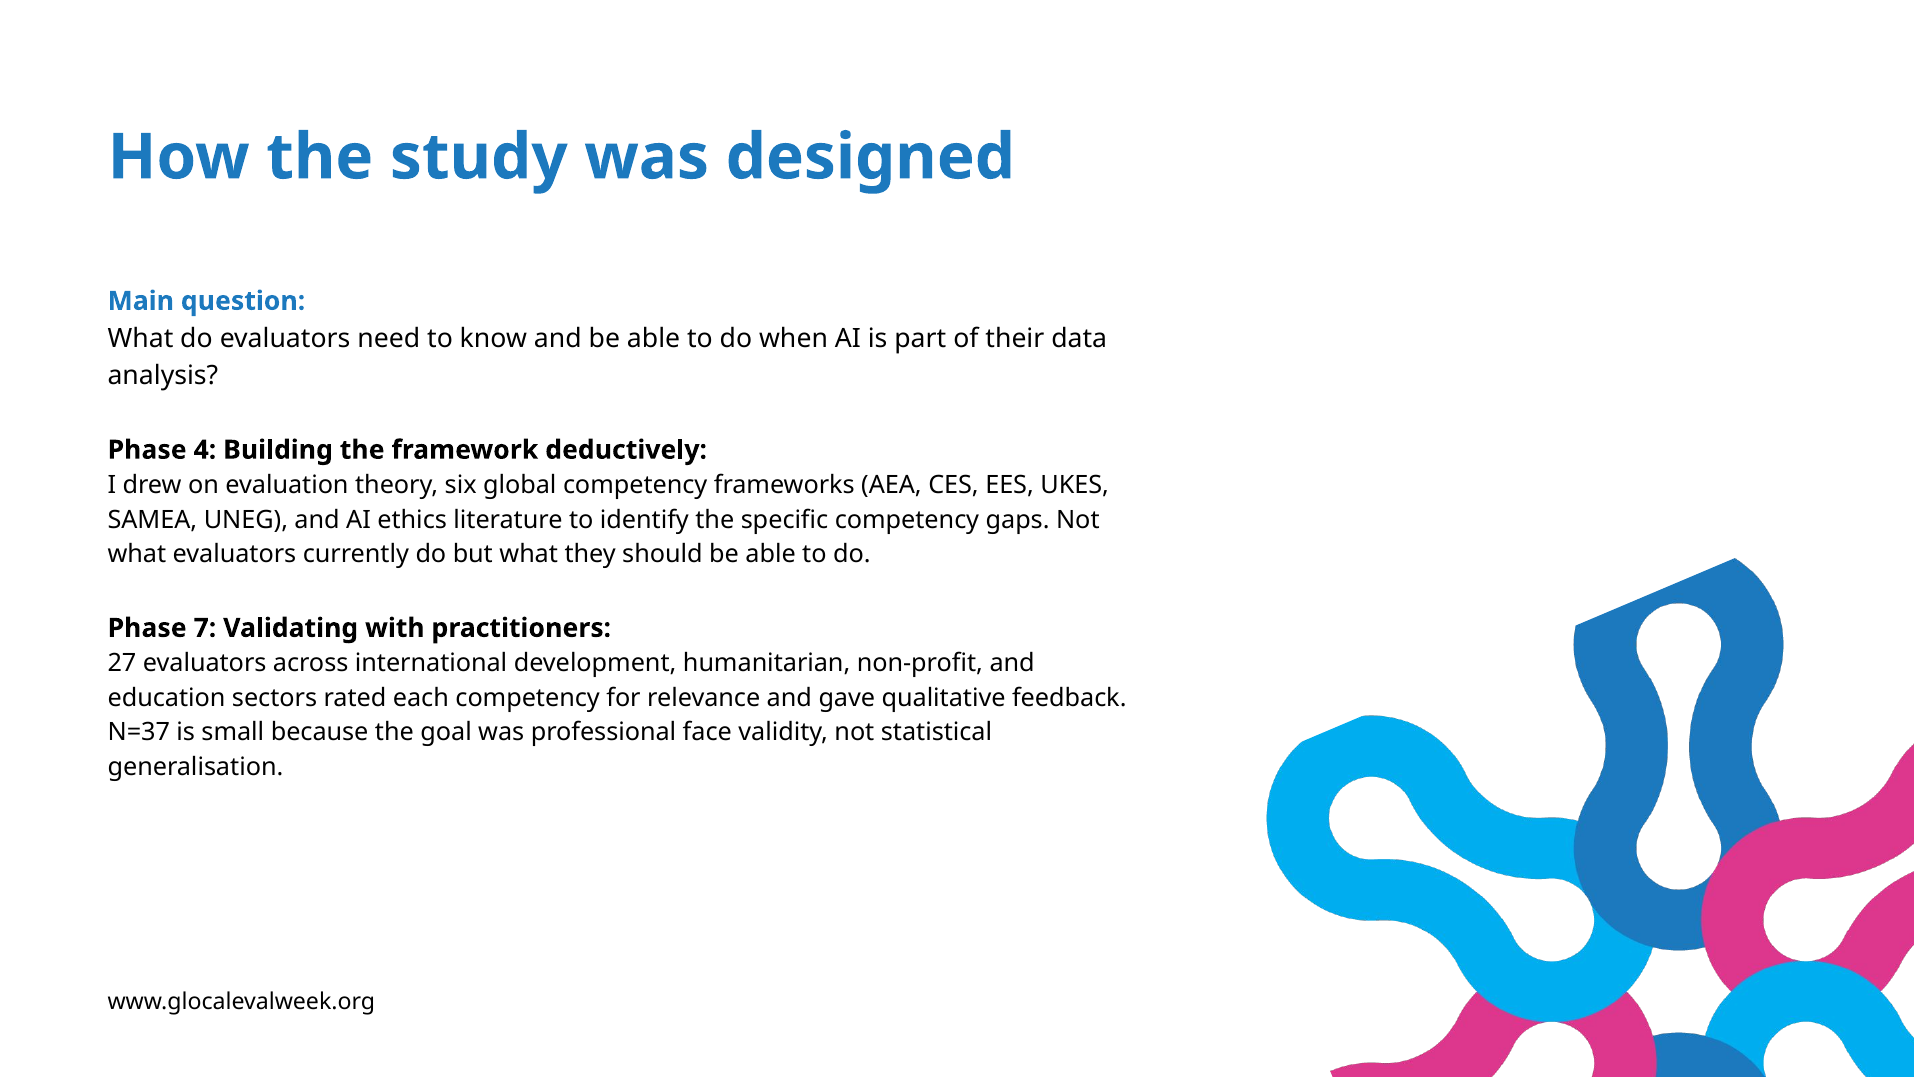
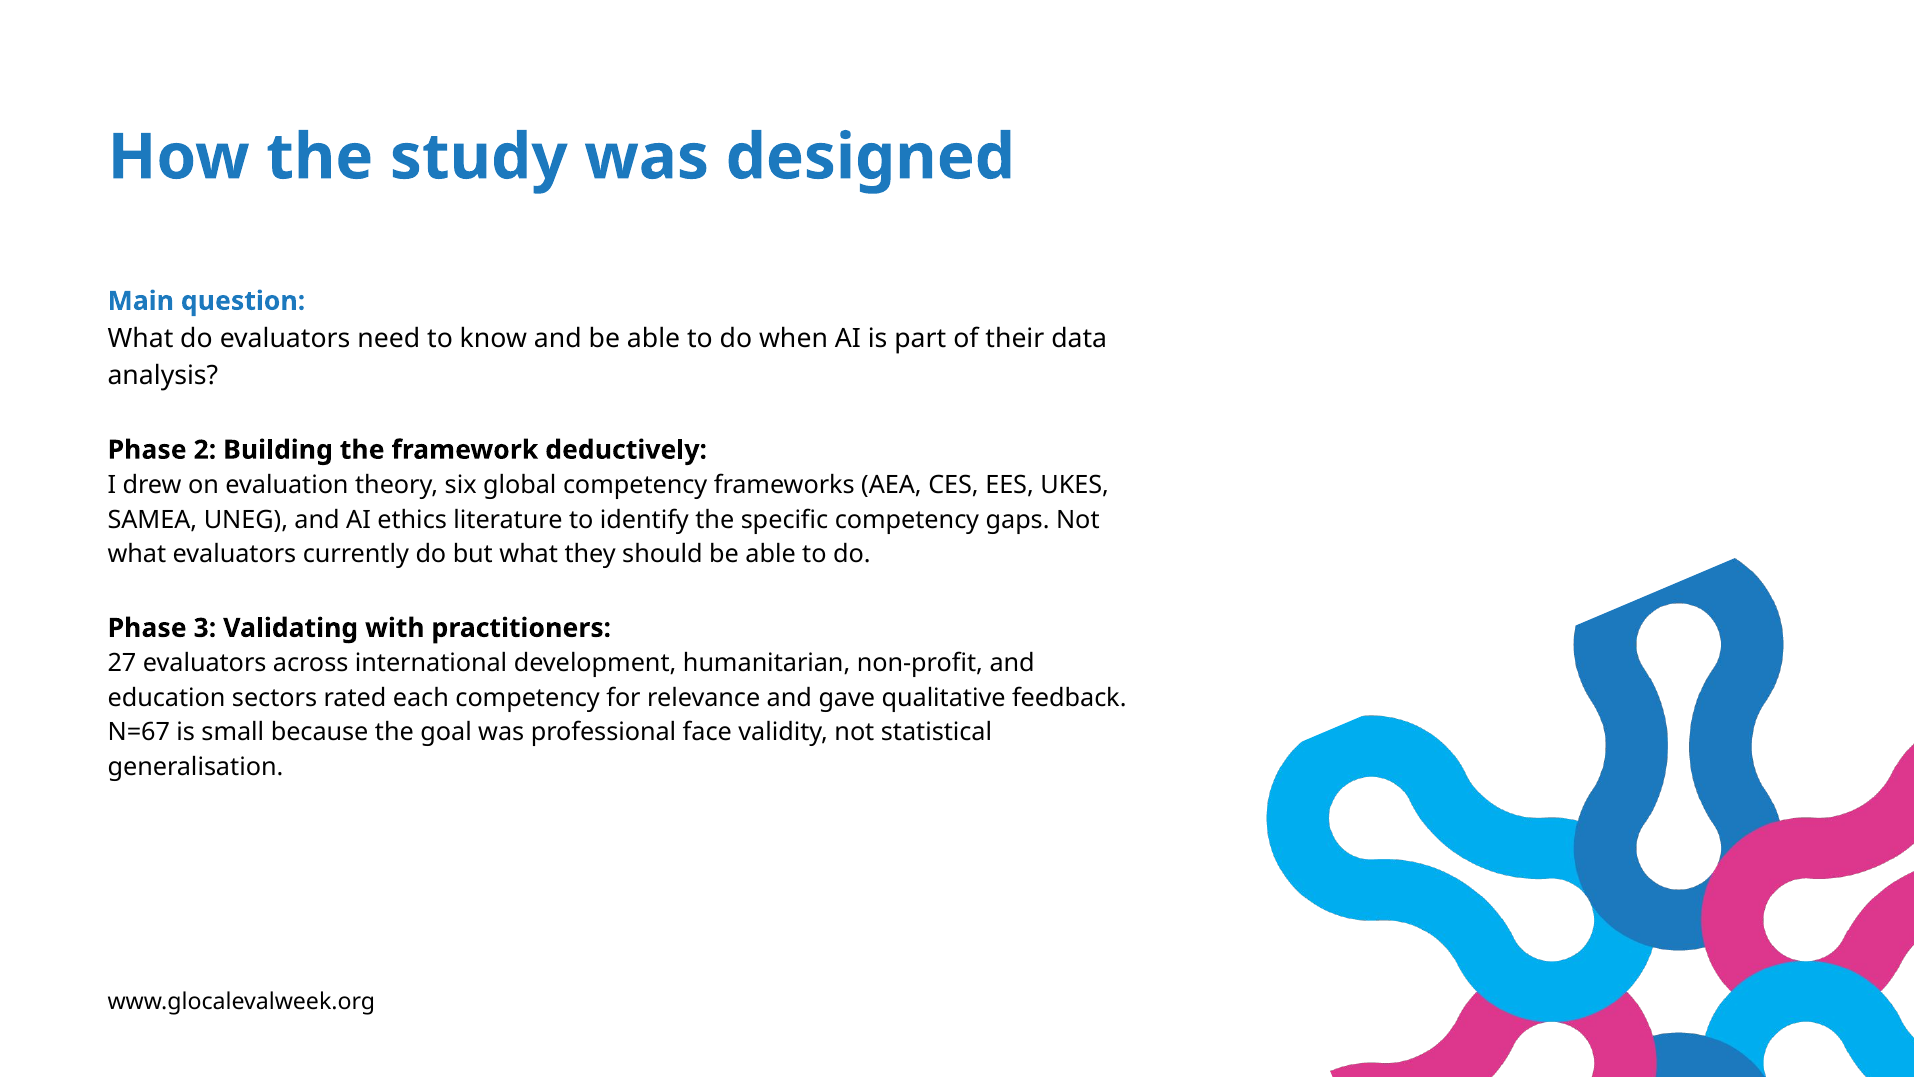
4: 4 -> 2 (205, 450)
7: 7 -> 3 (205, 628)
N=37: N=37 -> N=67 (139, 732)
